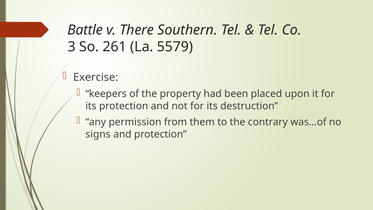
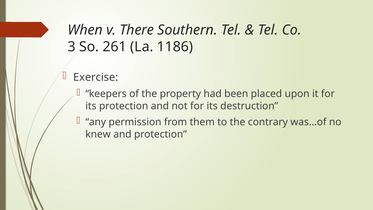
Battle: Battle -> When (85, 30)
5579: 5579 -> 1186 (175, 47)
signs: signs -> knew (98, 134)
